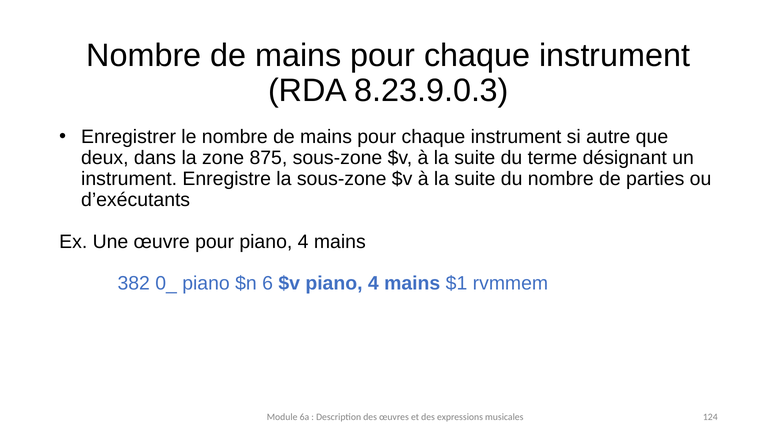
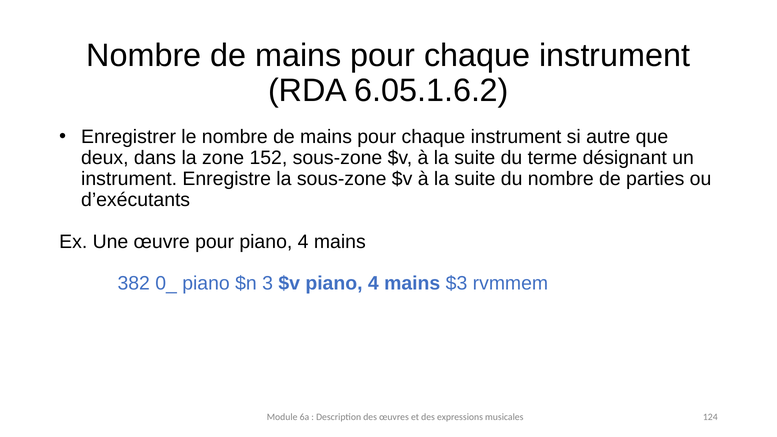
8.23.9.0.3: 8.23.9.0.3 -> 6.05.1.6.2 (431, 91)
875: 875 -> 152 (268, 158)
6: 6 -> 3 (268, 284)
$1: $1 -> $3 (457, 284)
